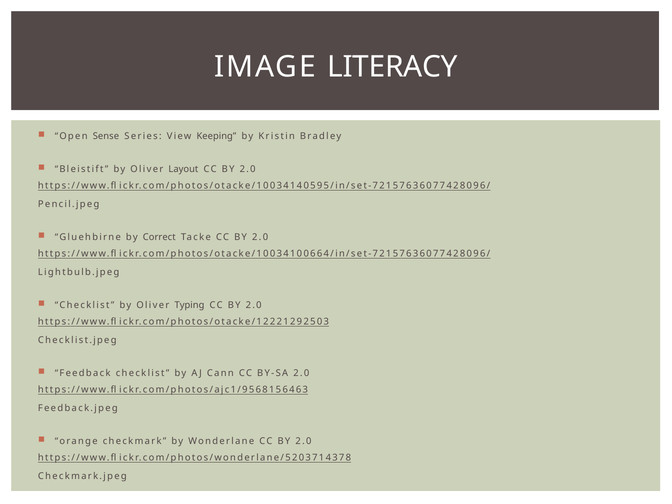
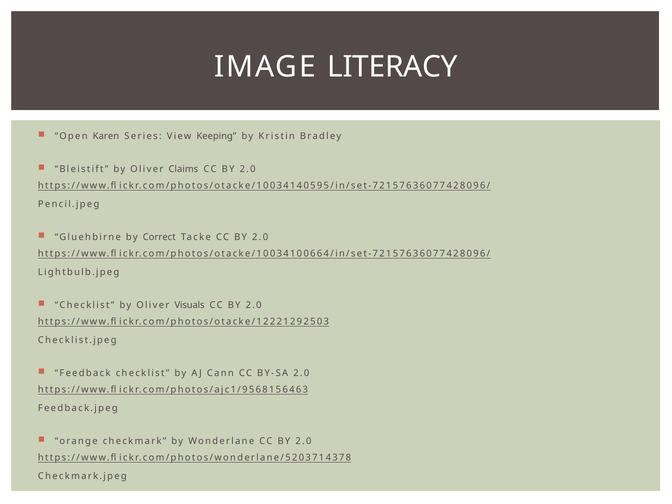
Sense: Sense -> Karen (106, 136)
Layout: Layout -> Claims (183, 169)
Typing: Typing -> Visuals (190, 305)
